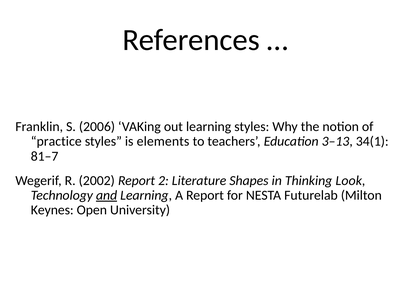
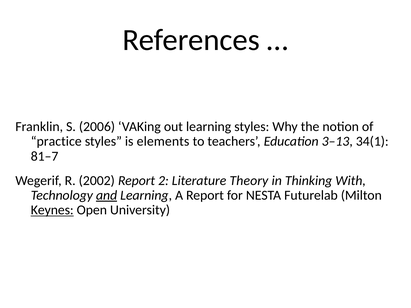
Shapes: Shapes -> Theory (249, 181)
Look: Look -> With (351, 181)
Keynes underline: none -> present (52, 210)
